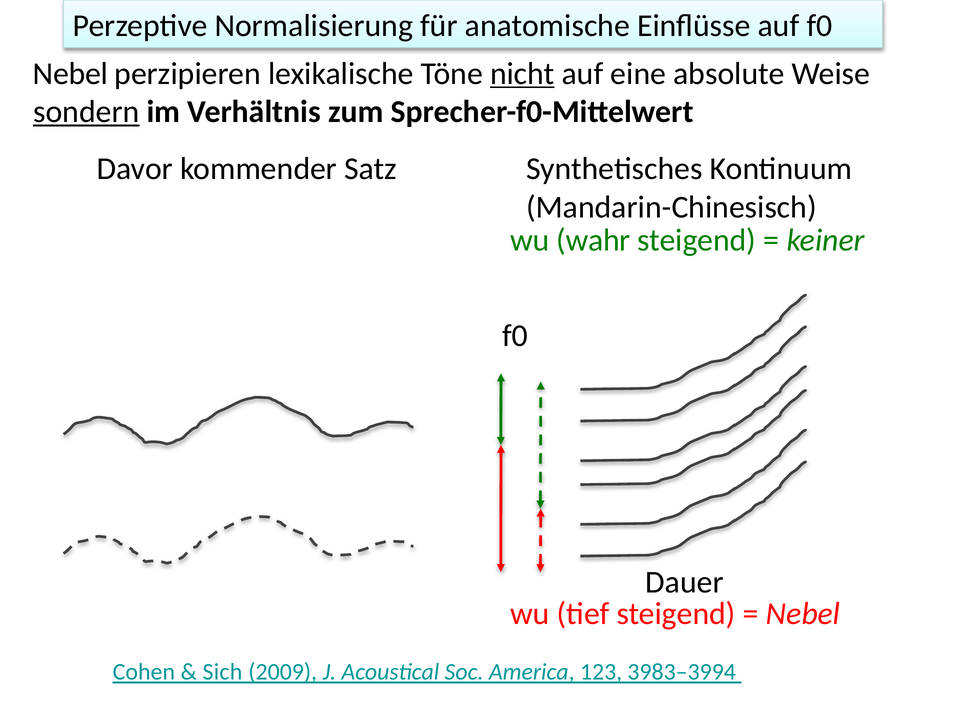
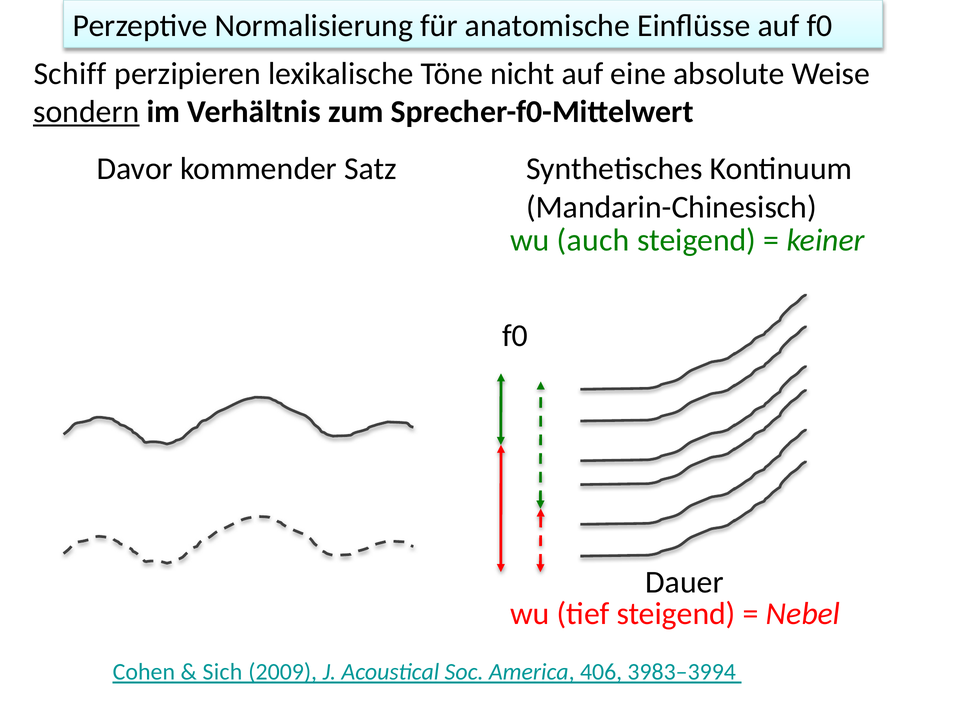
Nebel: Nebel -> Schiff (70, 74)
nicht underline: present -> none (522, 74)
wahr: wahr -> auch (593, 241)
123: 123 -> 406 (601, 673)
